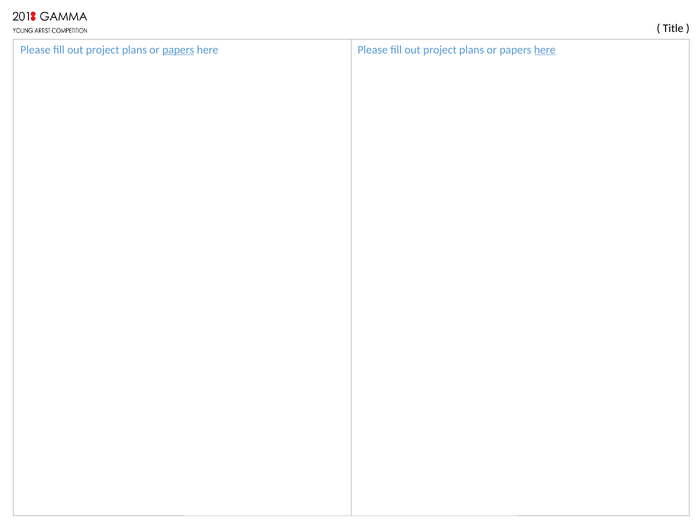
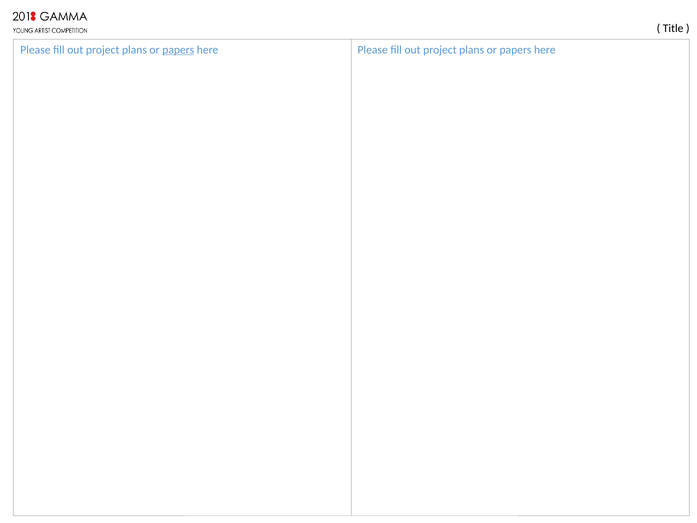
here underline: present -> none (545, 50)
